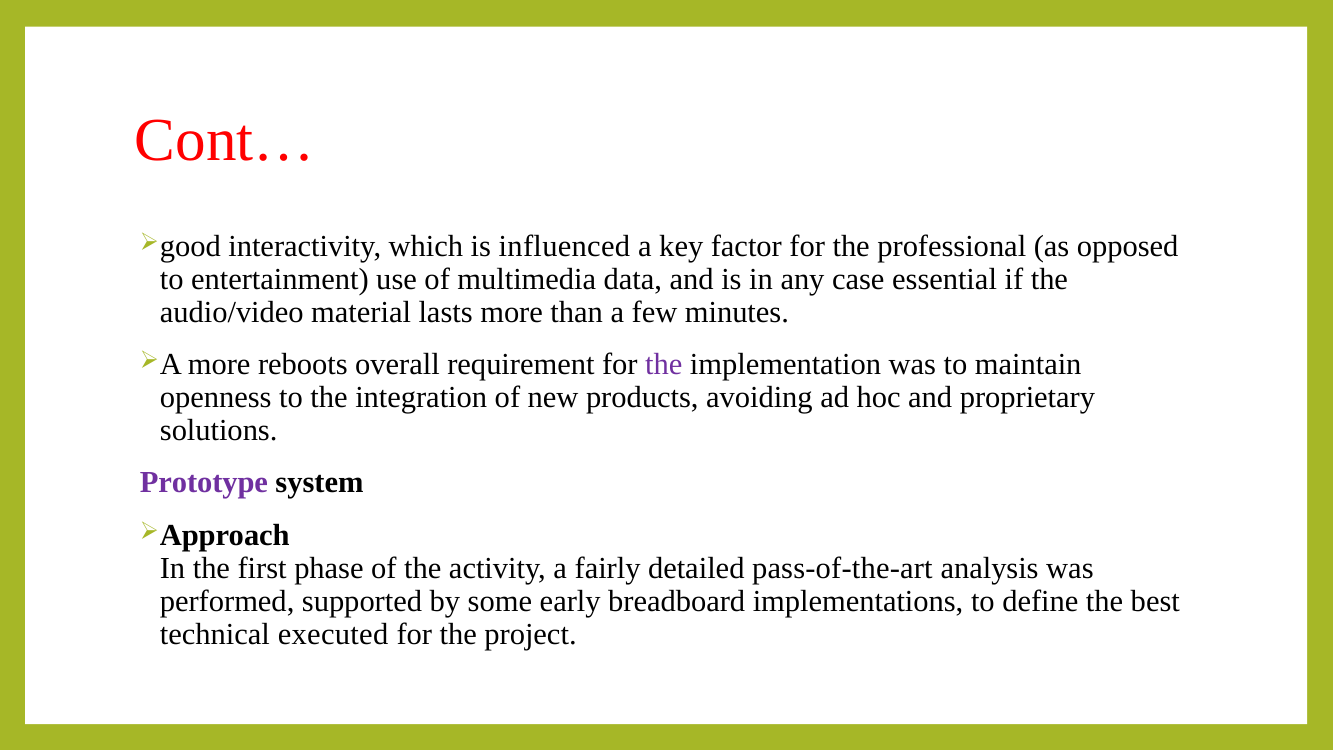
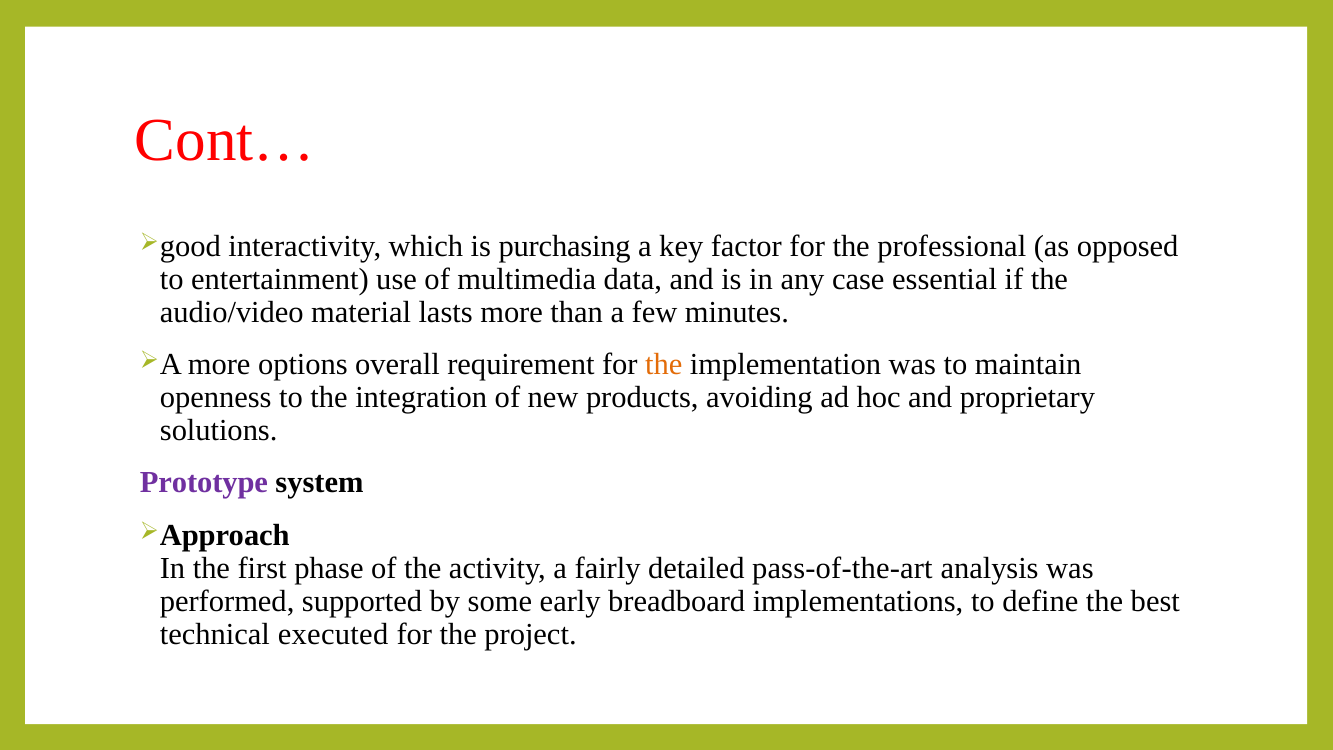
influenced: influenced -> purchasing (565, 246)
reboots: reboots -> options (303, 365)
the colour: purple -> orange (664, 365)
